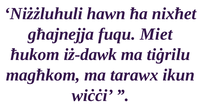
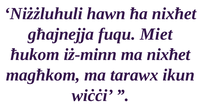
iż-dawk: iż-dawk -> iż-minn (90, 54)
ma tiġrilu: tiġrilu -> nixħet (169, 54)
